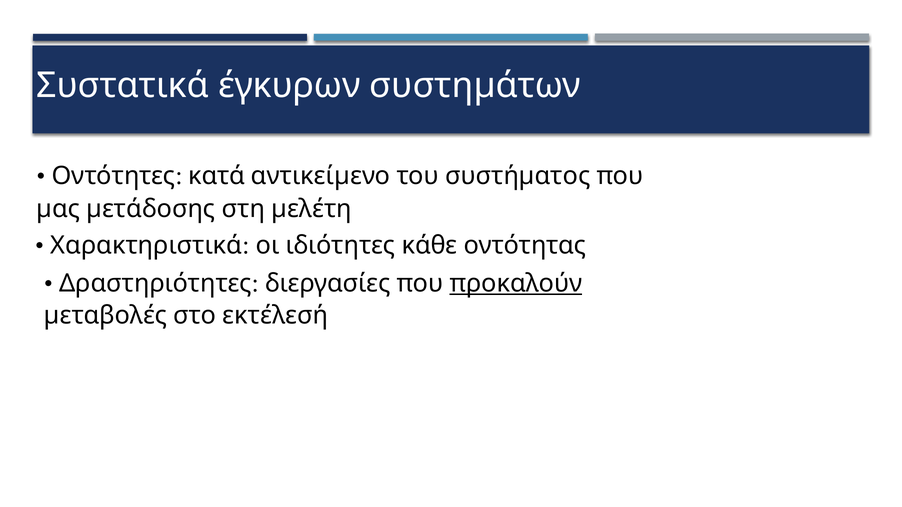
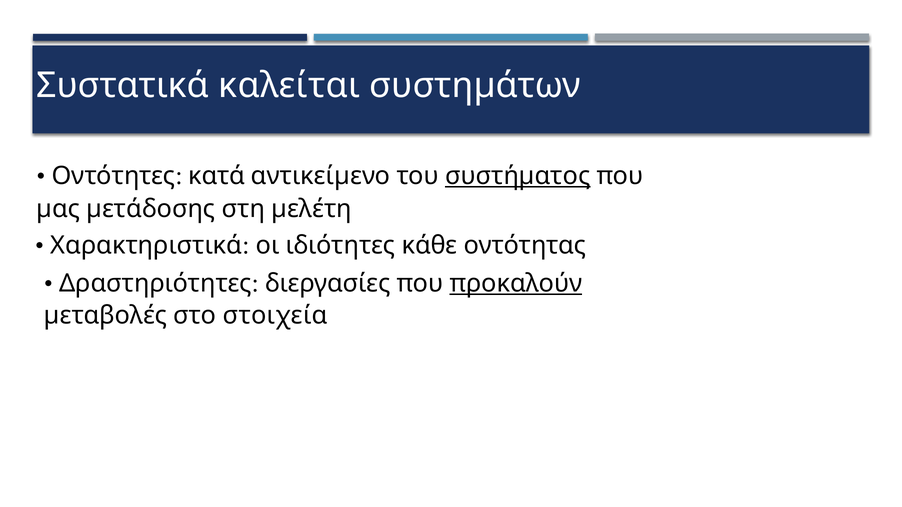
έγκυρων: έγκυρων -> καλείται (289, 85)
συστήµατος underline: none -> present (518, 176)
εκτέλεσή: εκτέλεσή -> στοιχεία (275, 316)
